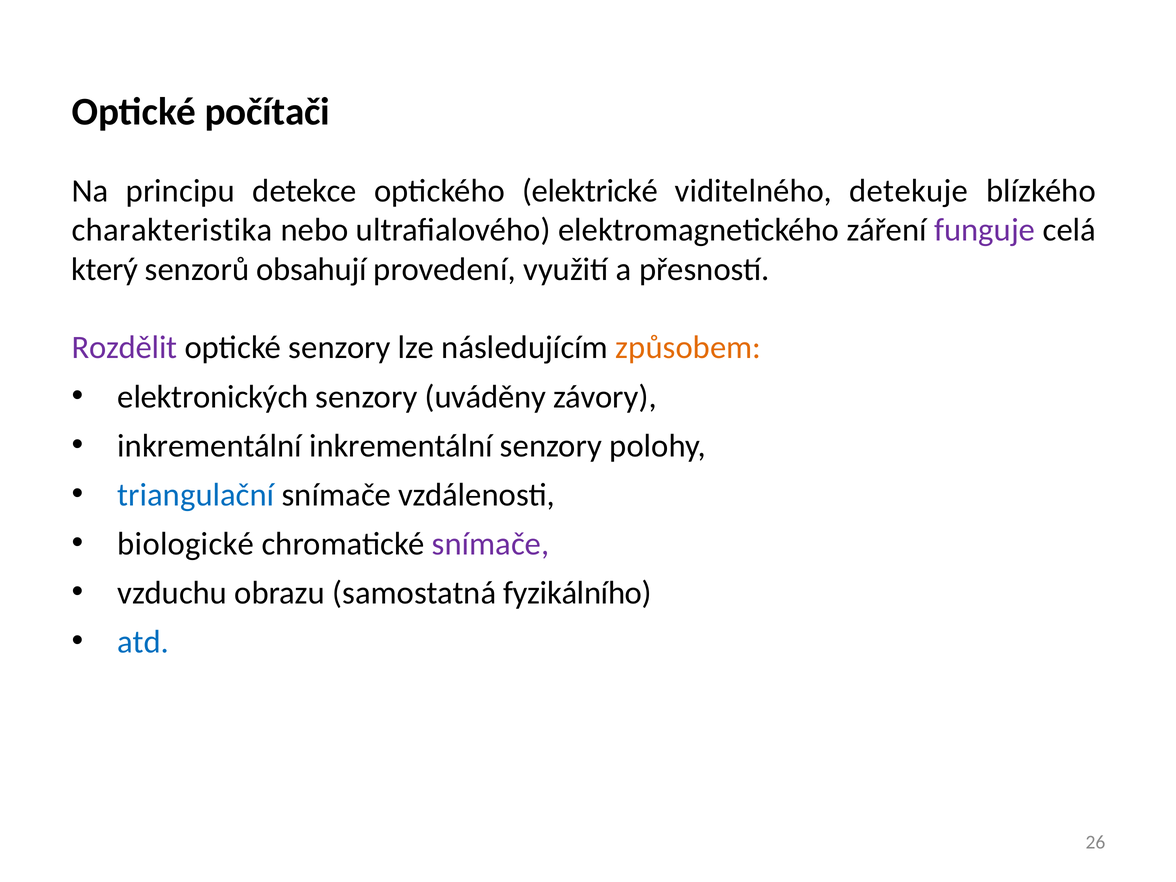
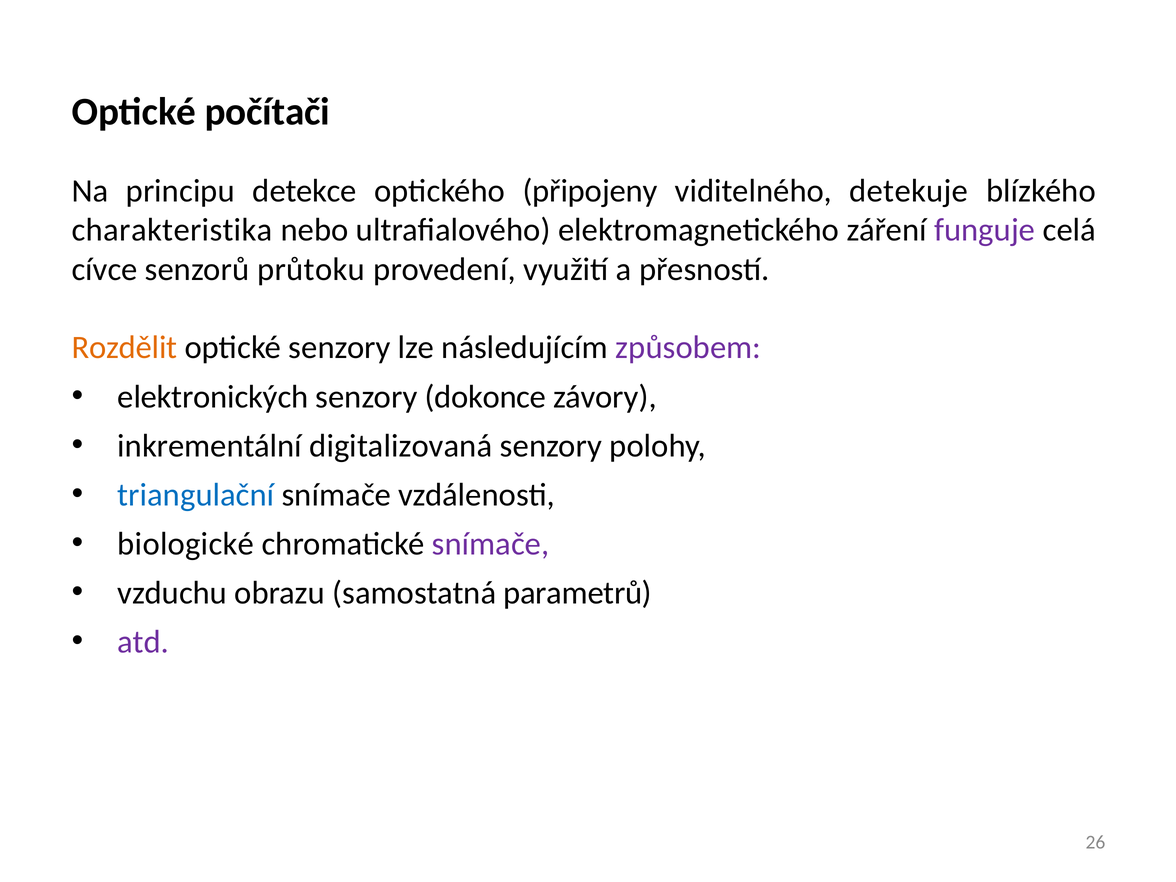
elektrické: elektrické -> připojeny (590, 191)
který: který -> cívce (105, 269)
obsahují: obsahují -> průtoku (311, 269)
Rozdělit colour: purple -> orange (125, 348)
způsobem colour: orange -> purple (688, 348)
uváděny: uváděny -> dokonce (485, 397)
inkrementální inkrementální: inkrementální -> digitalizovaná (401, 446)
fyzikálního: fyzikálního -> parametrů (578, 593)
atd colour: blue -> purple (143, 642)
